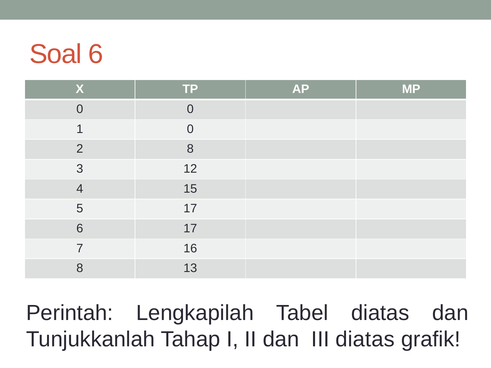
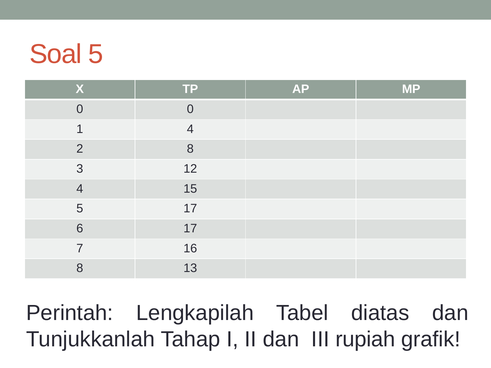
Soal 6: 6 -> 5 (96, 54)
1 0: 0 -> 4 (190, 129)
III diatas: diatas -> rupiah (365, 339)
